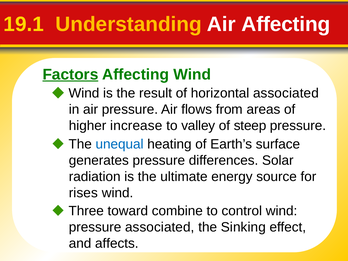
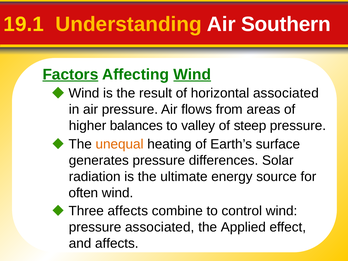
Air Affecting: Affecting -> Southern (286, 24)
Wind underline: none -> present (192, 74)
increase: increase -> balances (136, 126)
unequal colour: blue -> orange (120, 144)
rises: rises -> often (83, 193)
Three toward: toward -> affects (128, 211)
Sinking: Sinking -> Applied (243, 227)
